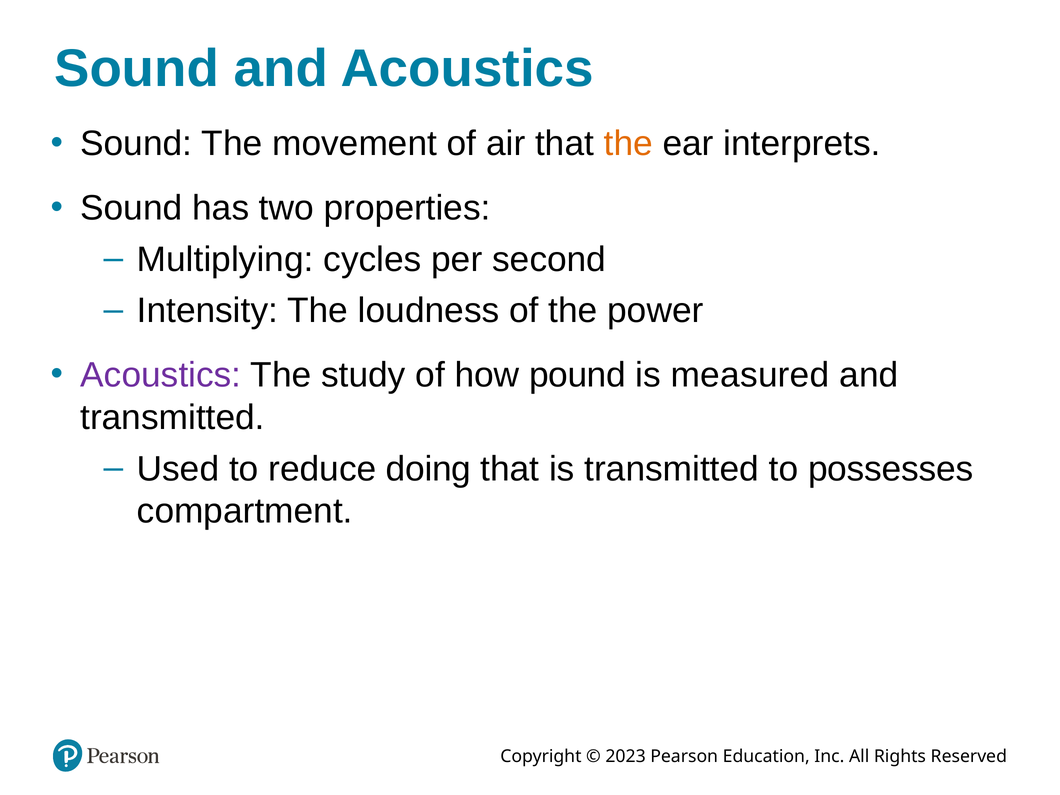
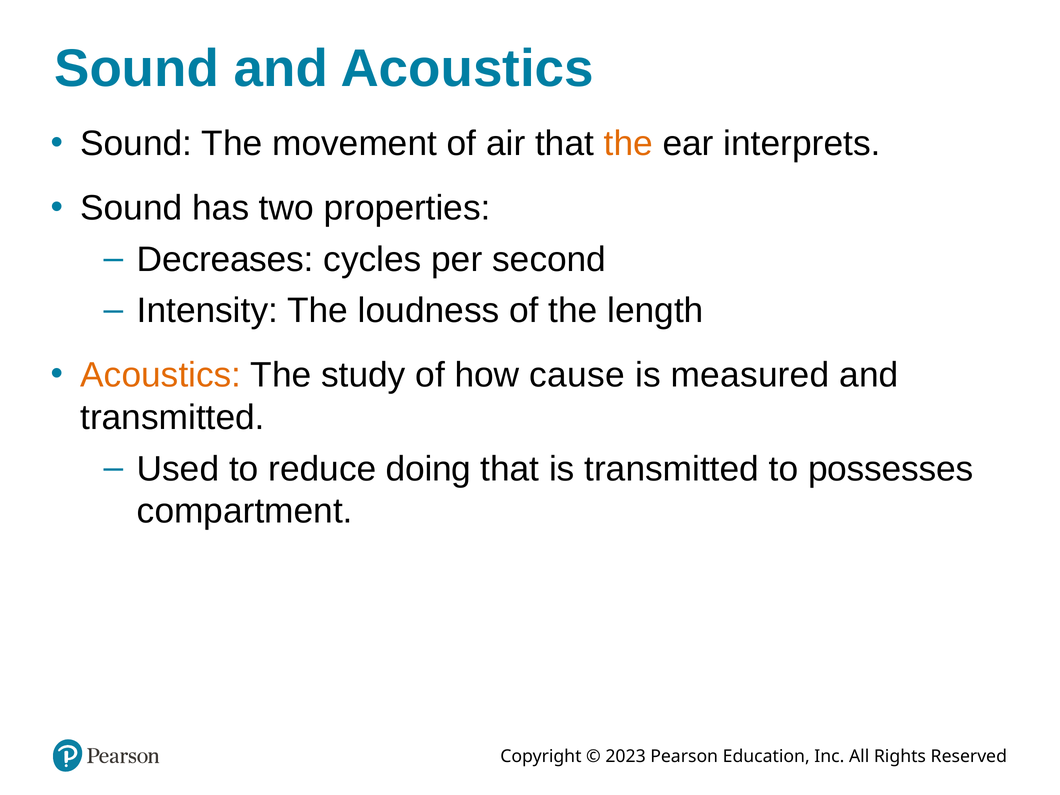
Multiplying: Multiplying -> Decreases (225, 260)
power: power -> length (655, 311)
Acoustics colour: purple -> orange (161, 375)
pound: pound -> cause (577, 375)
